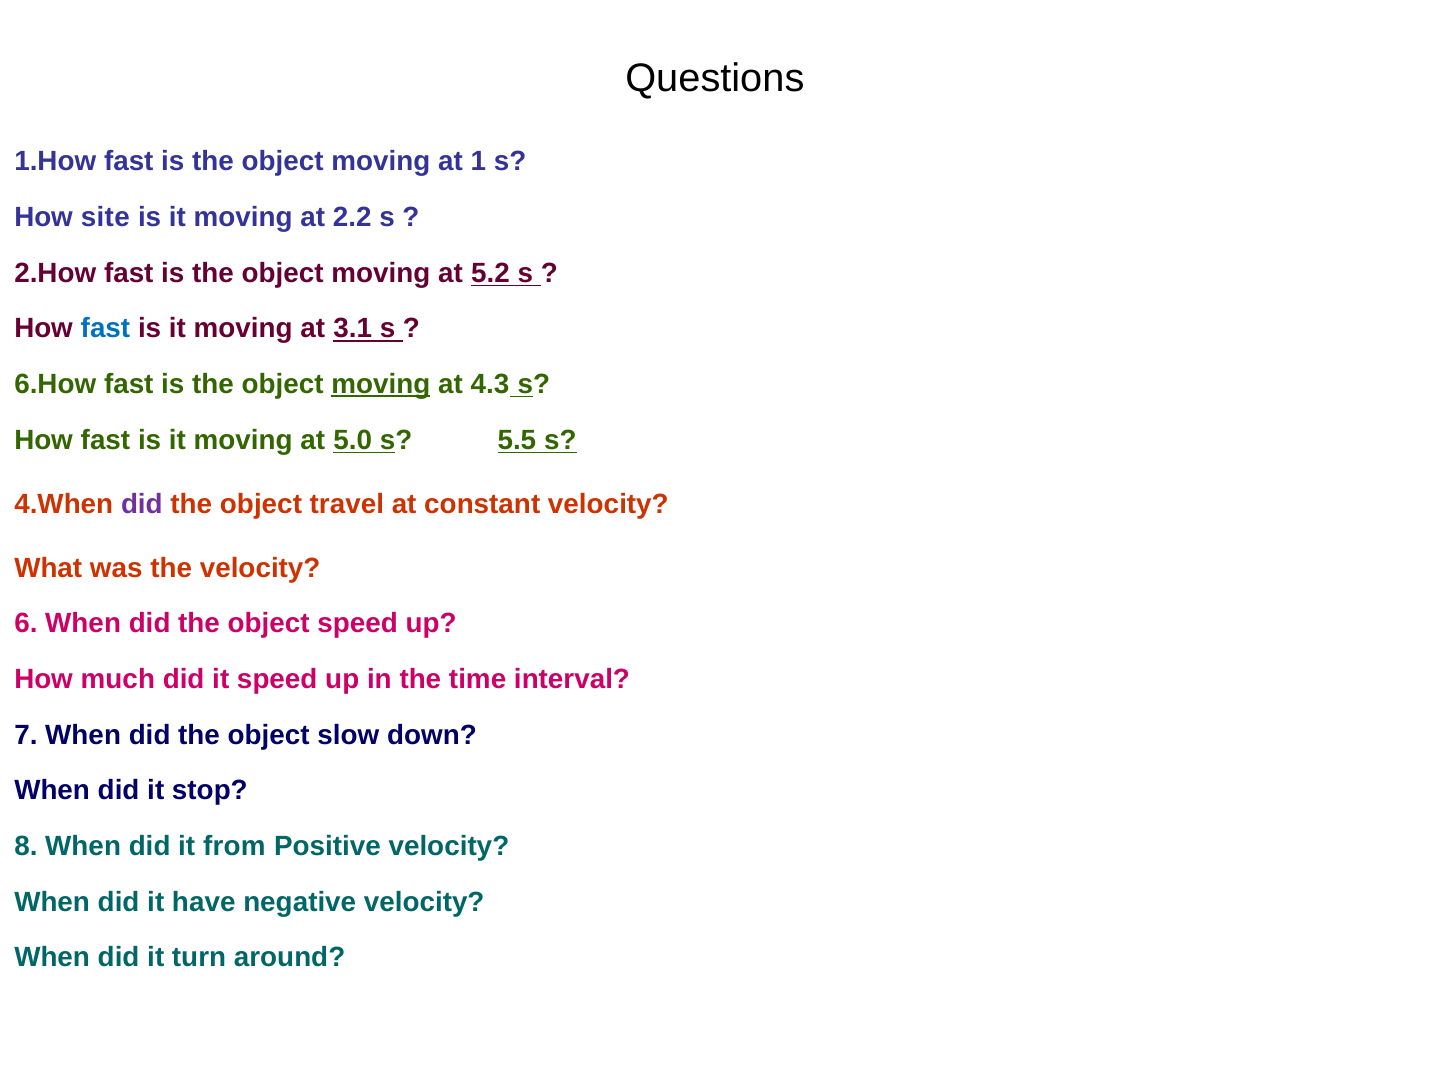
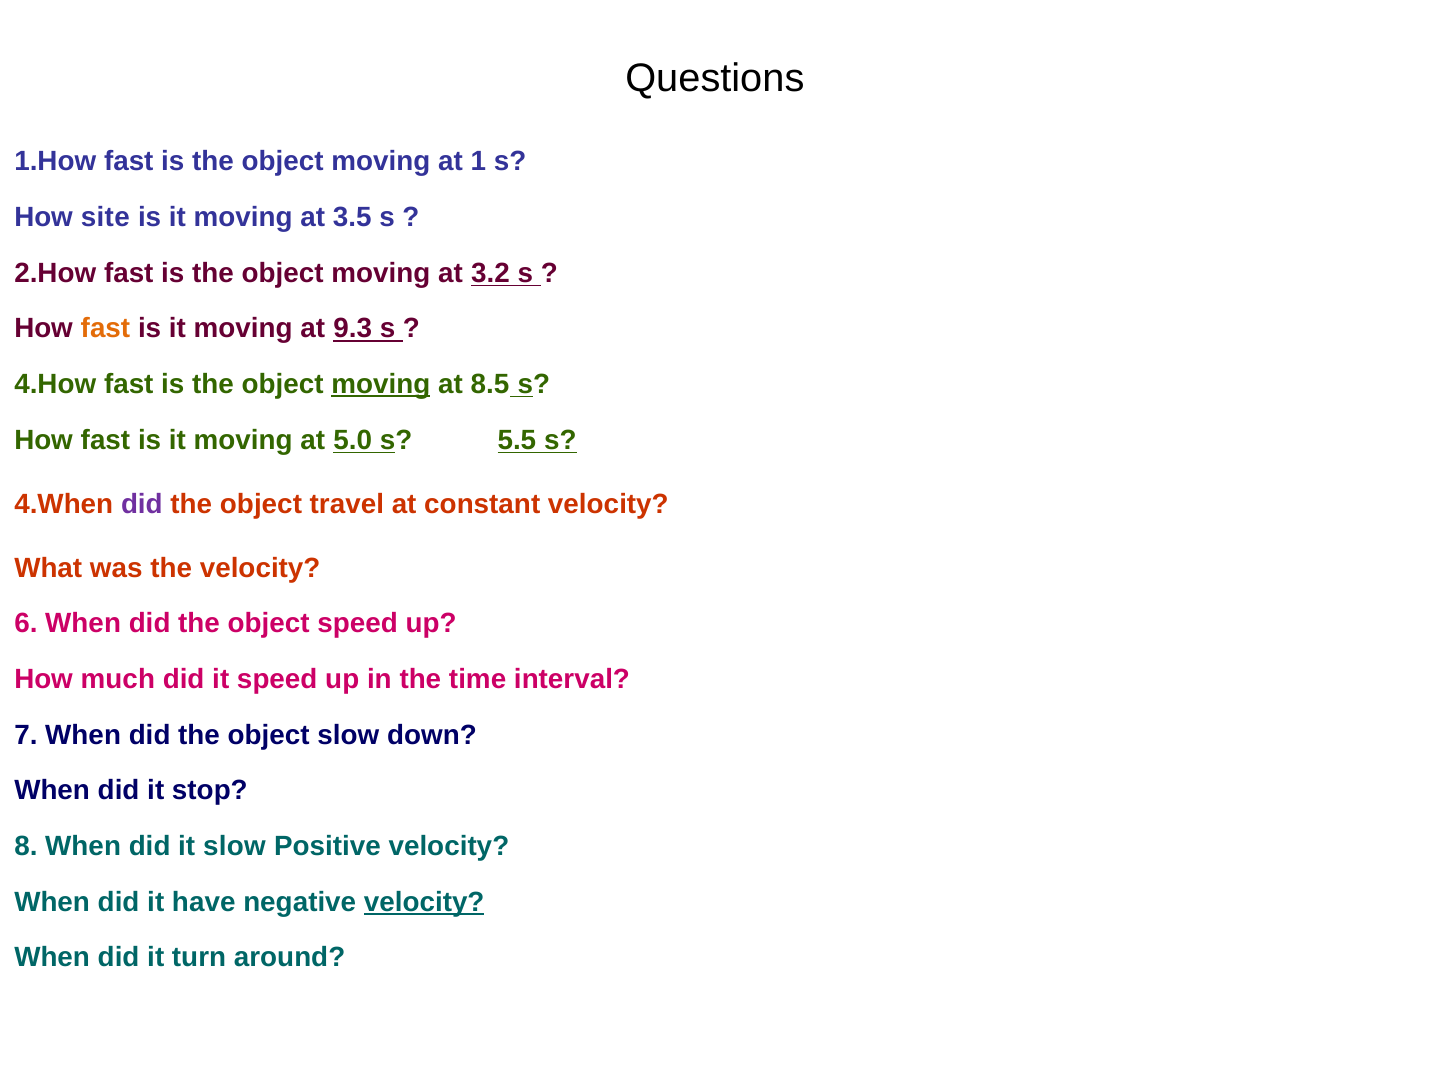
2.2: 2.2 -> 3.5 (352, 217)
5.2: 5.2 -> 3.2 (490, 273)
fast colour: blue -> orange (105, 329)
3.1: 3.1 -> 9.3 (353, 329)
6.How: 6.How -> 4.How (55, 384)
4.3: 4.3 -> 8.5 (490, 384)
it from: from -> slow (234, 846)
velocity underline: none -> present (424, 901)
